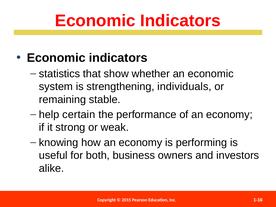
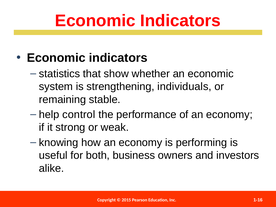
certain: certain -> control (79, 115)
